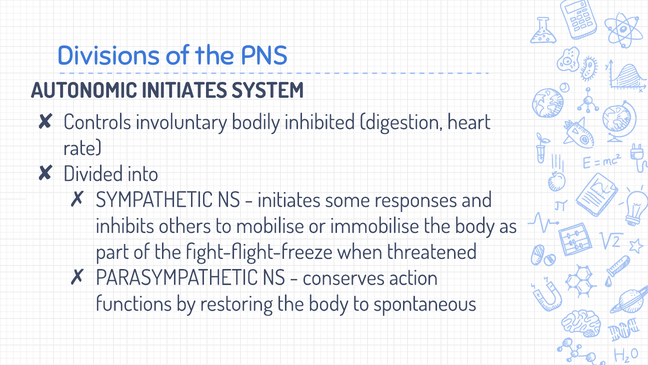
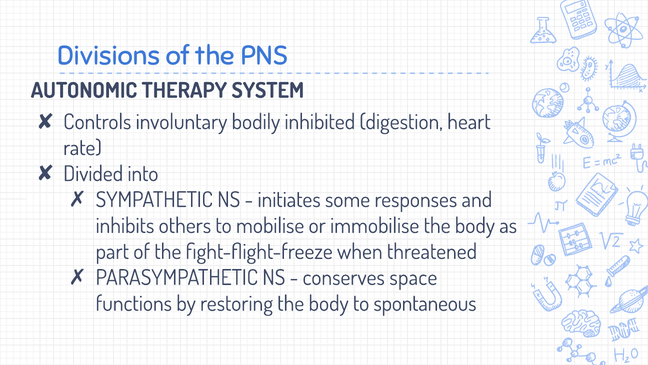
AUTONOMIC INITIATES: INITIATES -> THERAPY (184, 91)
action: action -> space (413, 277)
